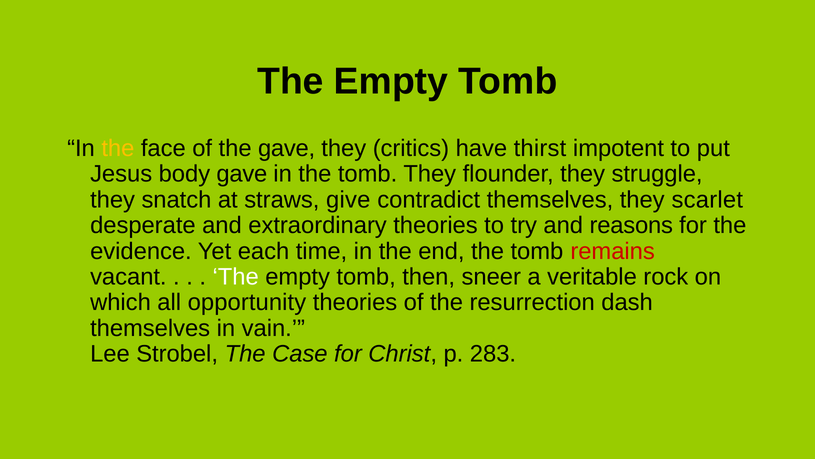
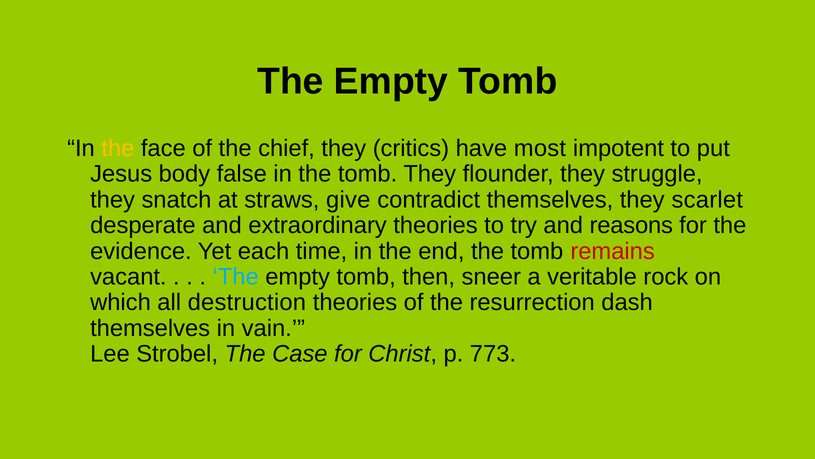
the gave: gave -> chief (286, 148)
thirst: thirst -> most (540, 148)
body gave: gave -> false (242, 174)
The colour: white -> light blue (236, 277)
opportunity: opportunity -> destruction (247, 302)
283: 283 -> 773 (493, 354)
